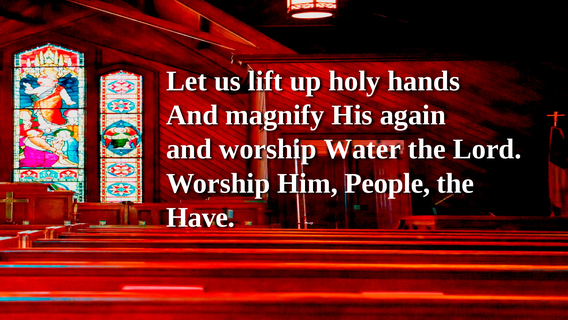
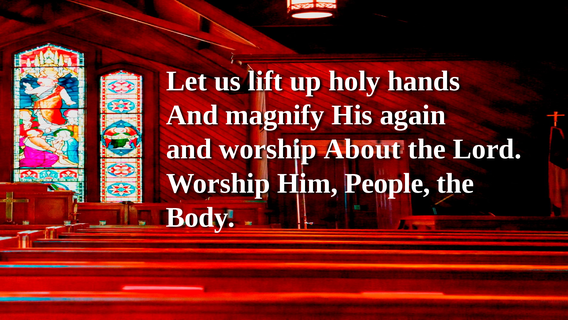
Water: Water -> About (362, 149)
Have: Have -> Body (201, 217)
